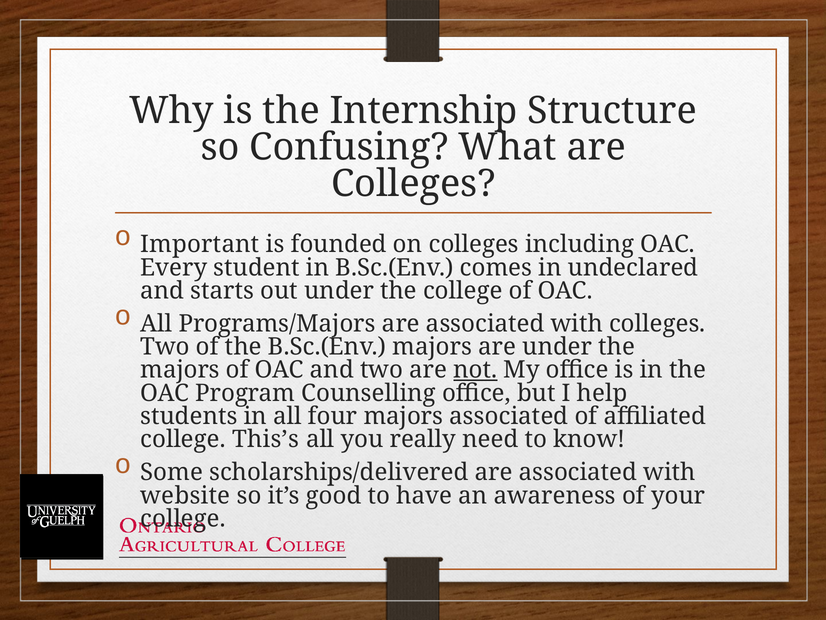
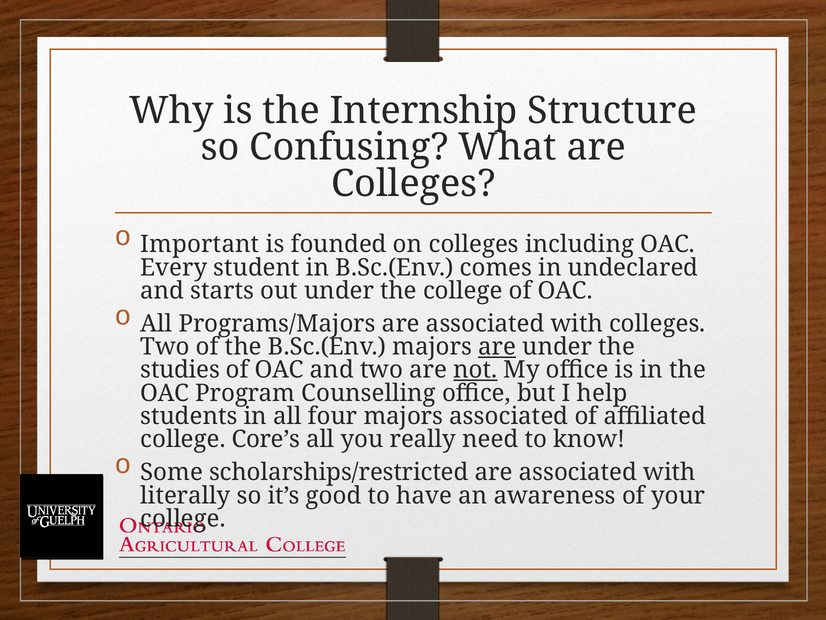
are underline: none -> present (497, 347)
majors: majors -> studies (180, 370)
This’s: This’s -> Core’s (266, 439)
scholarships/delivered: scholarships/delivered -> scholarships/restricted (339, 472)
website: website -> literally (185, 495)
